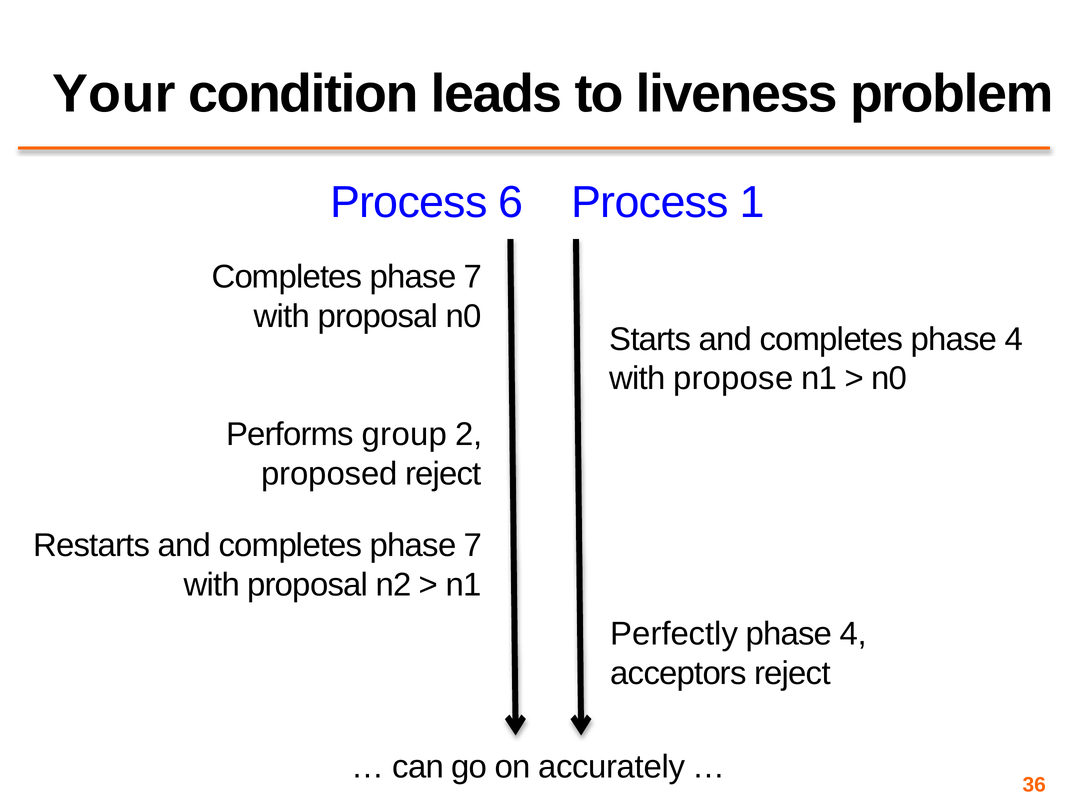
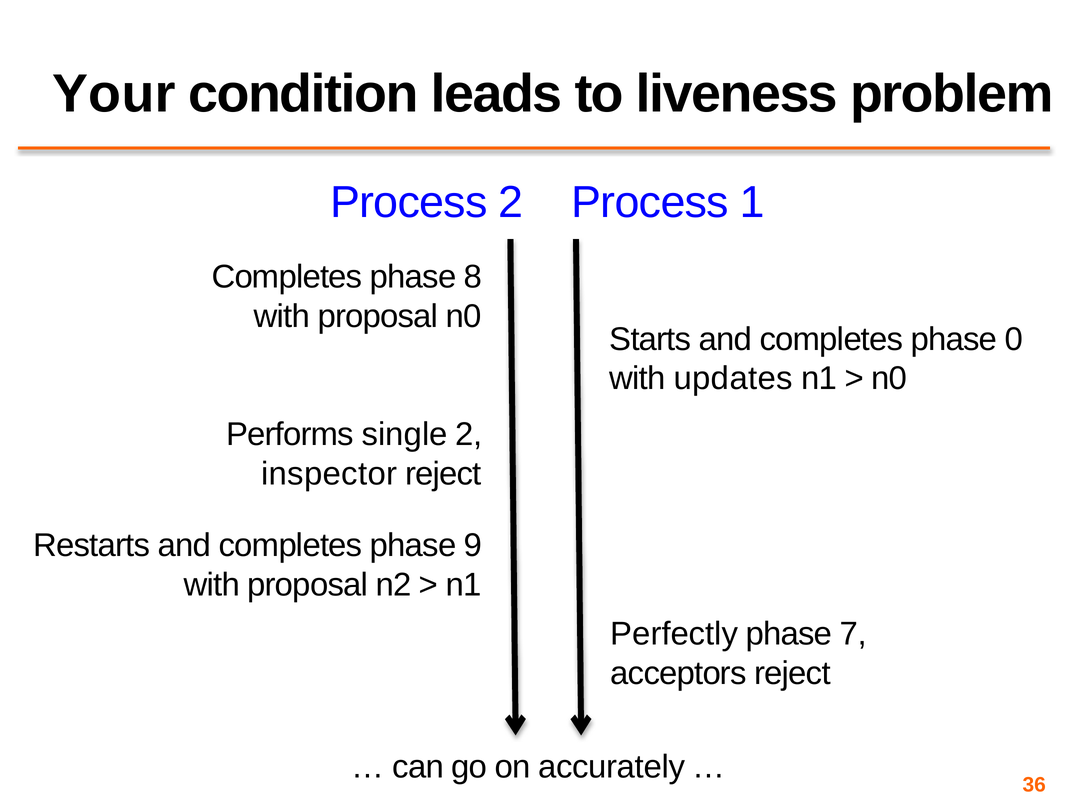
Process 6: 6 -> 2 (511, 203)
7: 7 -> 8 (473, 277)
completes phase 4: 4 -> 0 (1014, 340)
propose: propose -> updates (733, 379)
group: group -> single (405, 435)
proposed: proposed -> inspector (329, 474)
and completes phase 7: 7 -> 9 (473, 546)
4: 4 -> 7 (853, 634)
